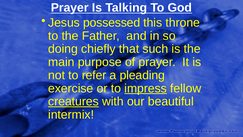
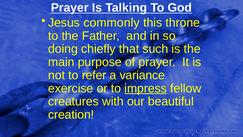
possessed: possessed -> commonly (112, 23)
pleading: pleading -> variance (142, 75)
creatures underline: present -> none (73, 101)
intermix: intermix -> creation (71, 114)
